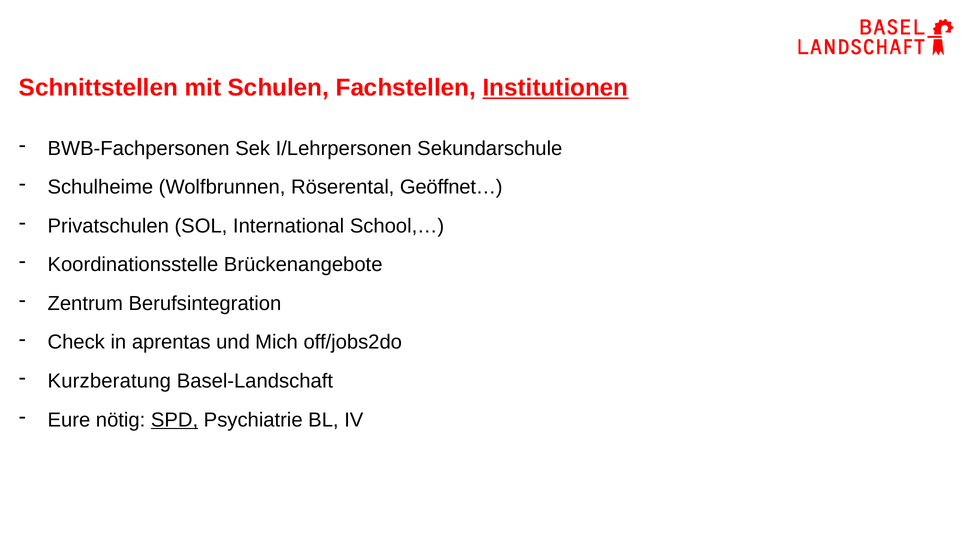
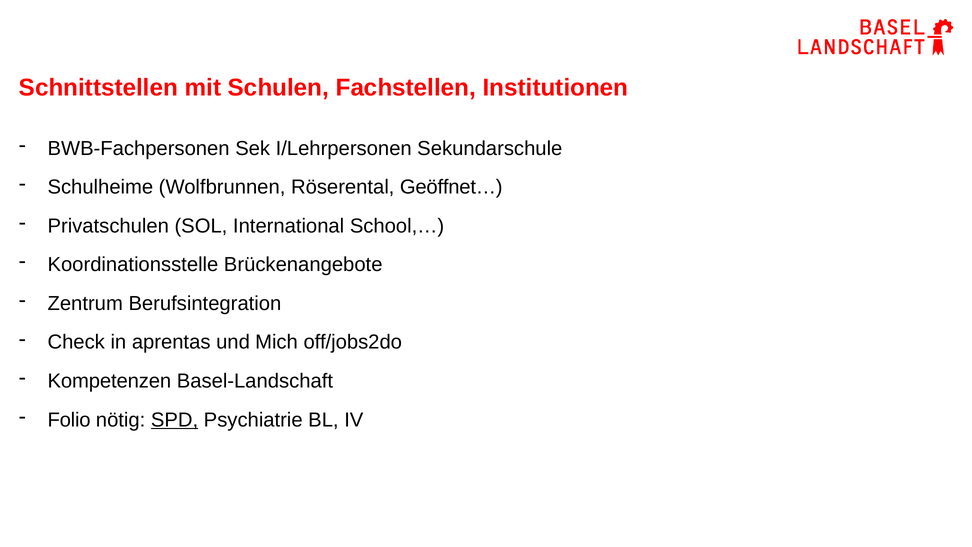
Institutionen underline: present -> none (555, 88)
Kurzberatung: Kurzberatung -> Kompetenzen (109, 381)
Eure: Eure -> Folio (69, 420)
